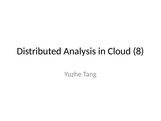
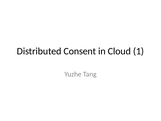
Analysis: Analysis -> Consent (80, 51)
8: 8 -> 1 (138, 51)
